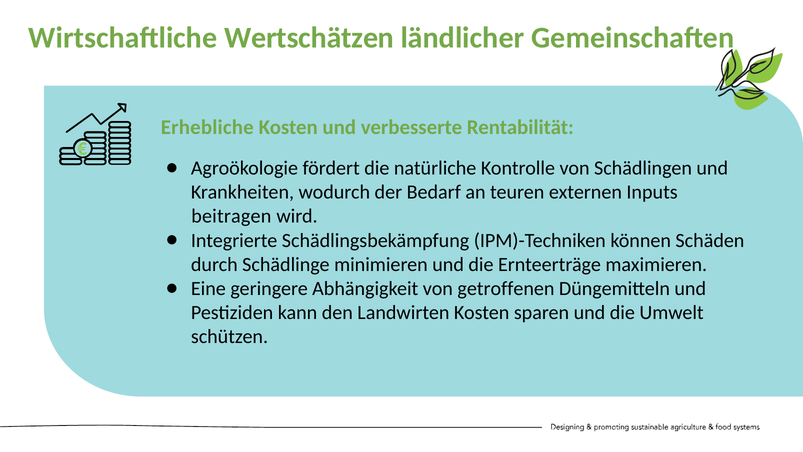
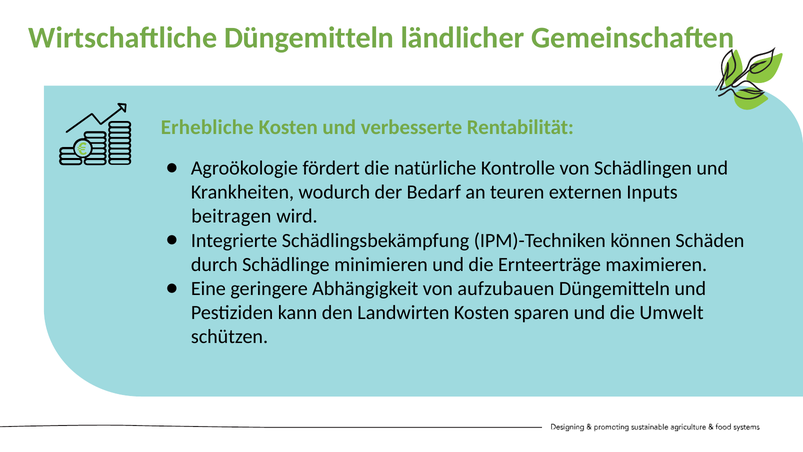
Wirtschaftliche Wertschätzen: Wertschätzen -> Düngemitteln (309, 38)
getroffenen: getroffenen -> aufzubauen (506, 288)
